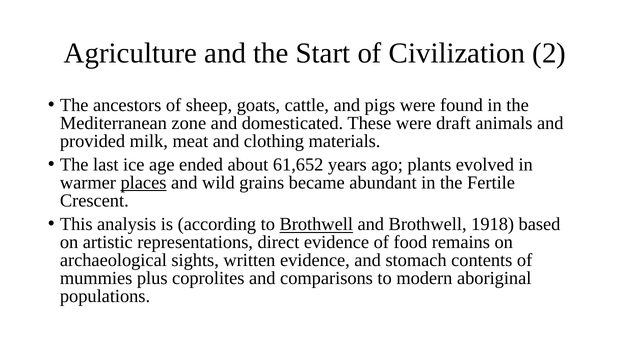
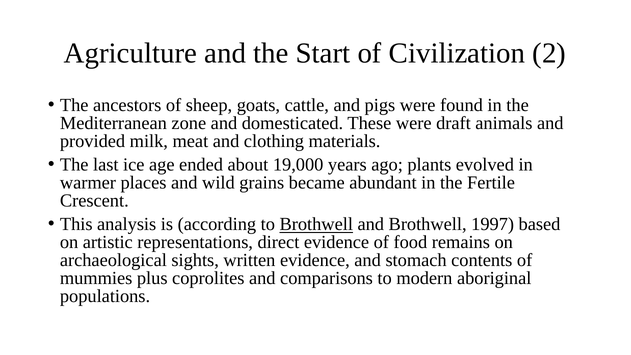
61,652: 61,652 -> 19,000 (298, 165)
places underline: present -> none (143, 183)
1918: 1918 -> 1997 (493, 224)
